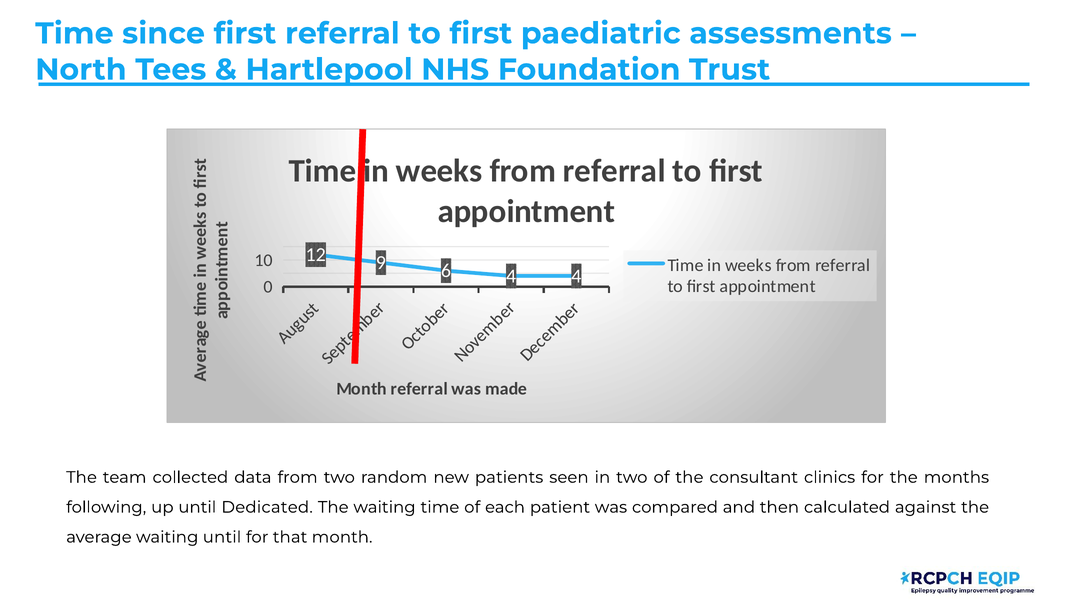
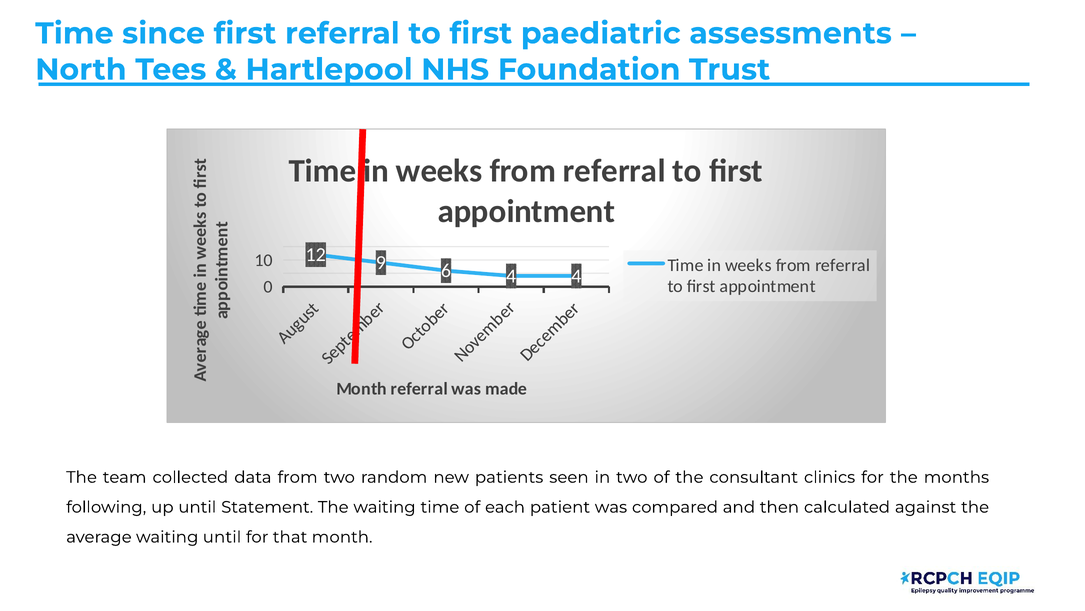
Dedicated: Dedicated -> Statement (267, 507)
